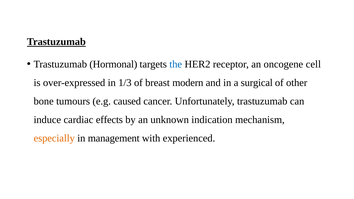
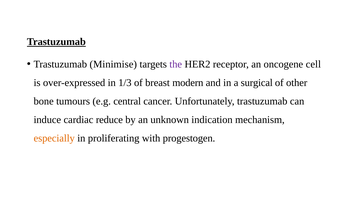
Hormonal: Hormonal -> Minimise (113, 64)
the colour: blue -> purple (176, 64)
caused: caused -> central (127, 101)
effects: effects -> reduce (109, 120)
management: management -> proliferating (114, 138)
experienced: experienced -> progestogen (189, 138)
